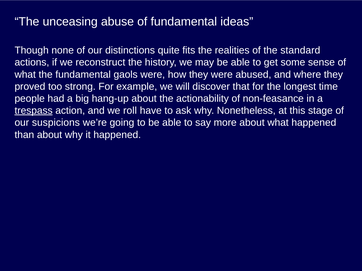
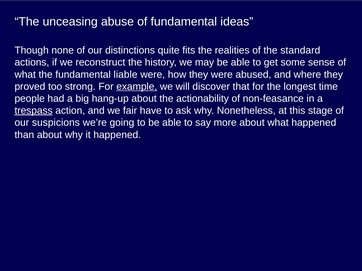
gaols: gaols -> liable (126, 75)
example underline: none -> present (137, 87)
roll: roll -> fair (130, 111)
